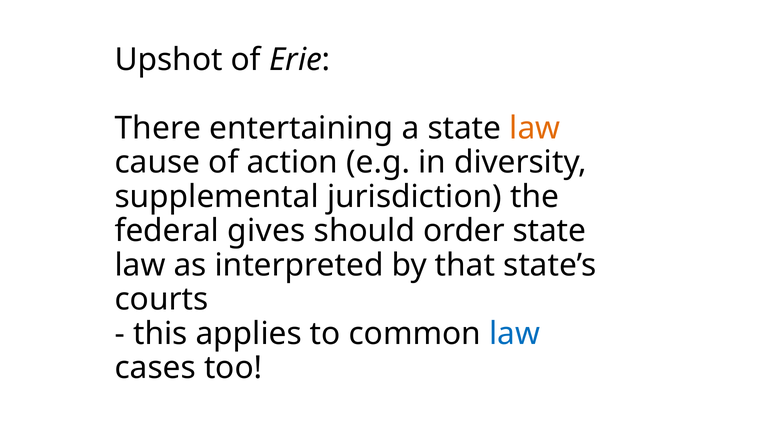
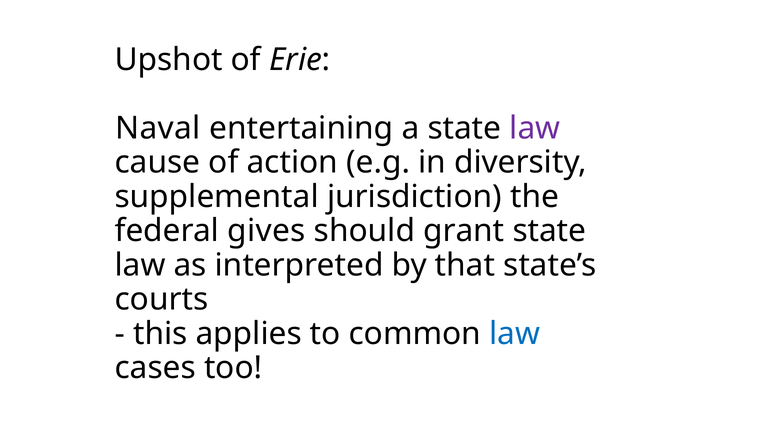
There: There -> Naval (158, 128)
law colour: orange -> purple (535, 128)
order: order -> grant (464, 231)
